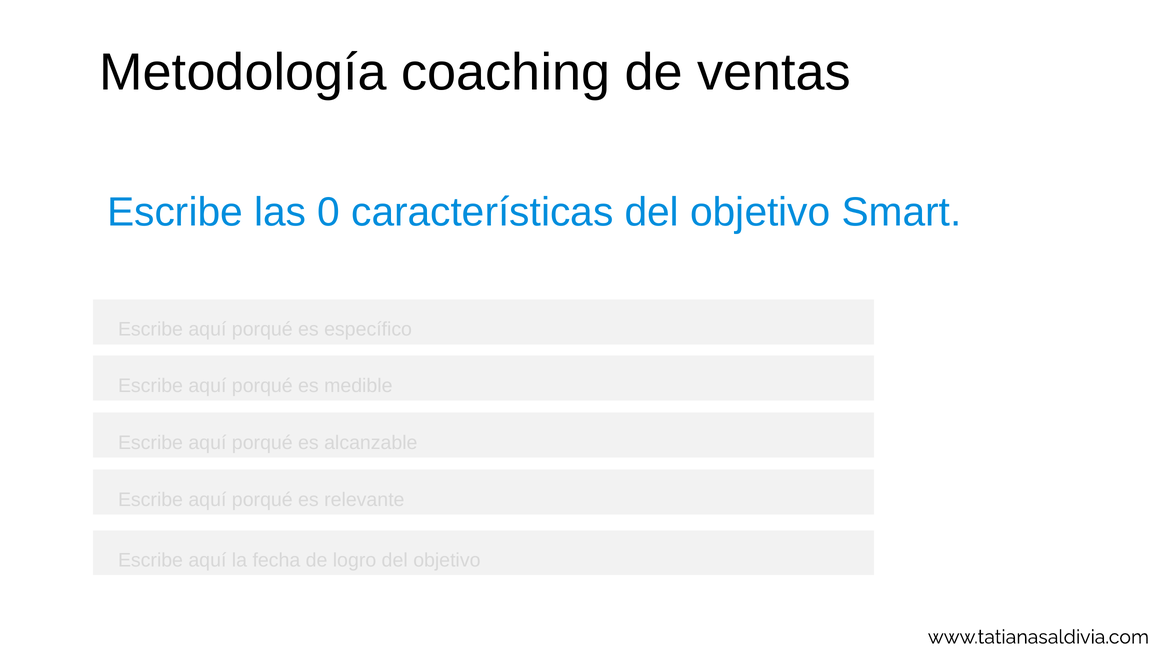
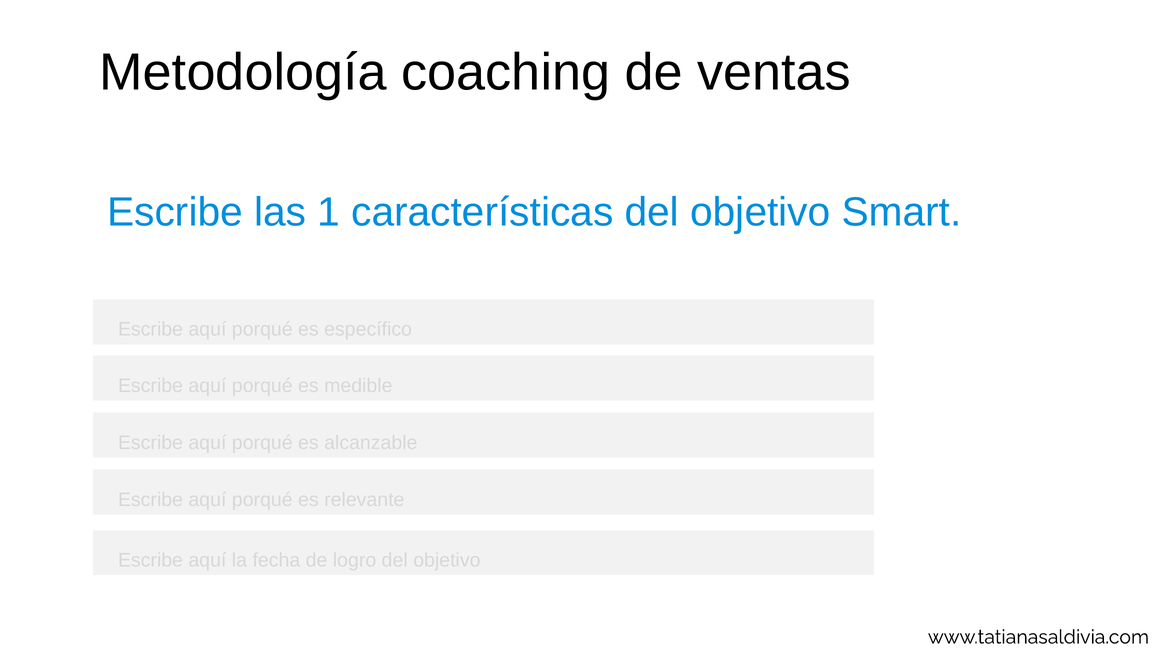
0: 0 -> 1 (329, 212)
